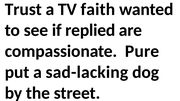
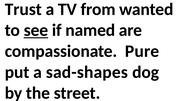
faith: faith -> from (98, 9)
see underline: none -> present (36, 30)
replied: replied -> named (90, 30)
sad-lacking: sad-lacking -> sad-shapes (87, 72)
